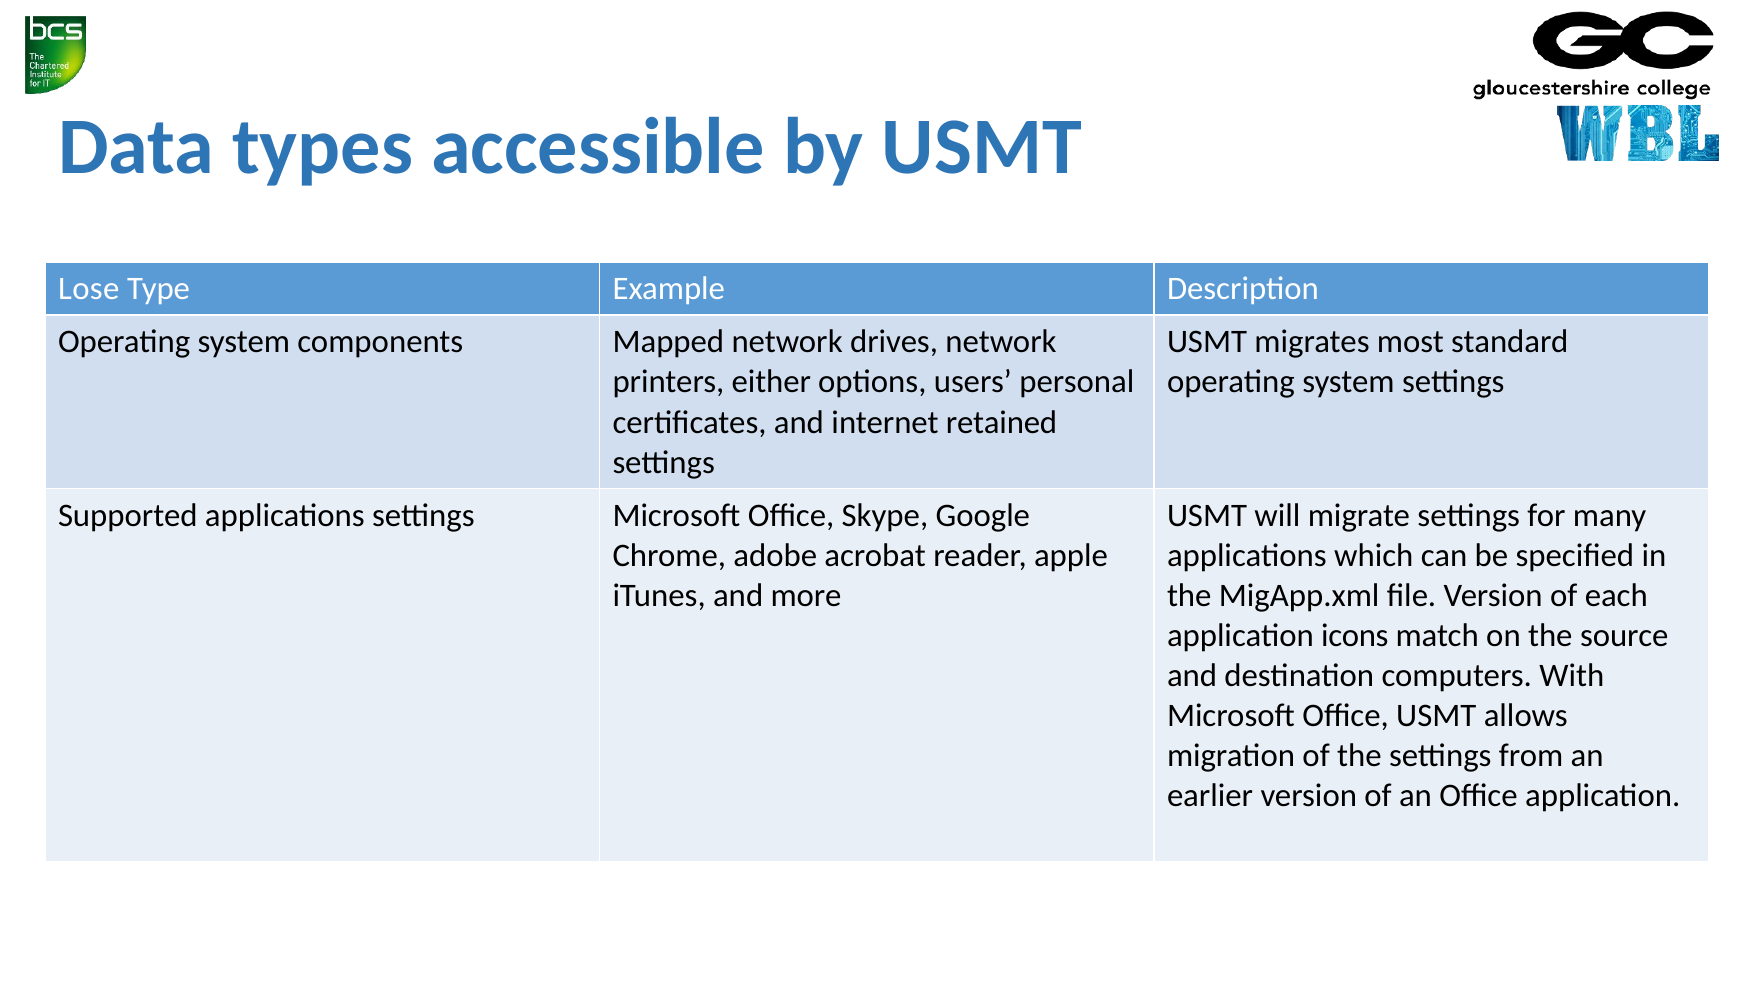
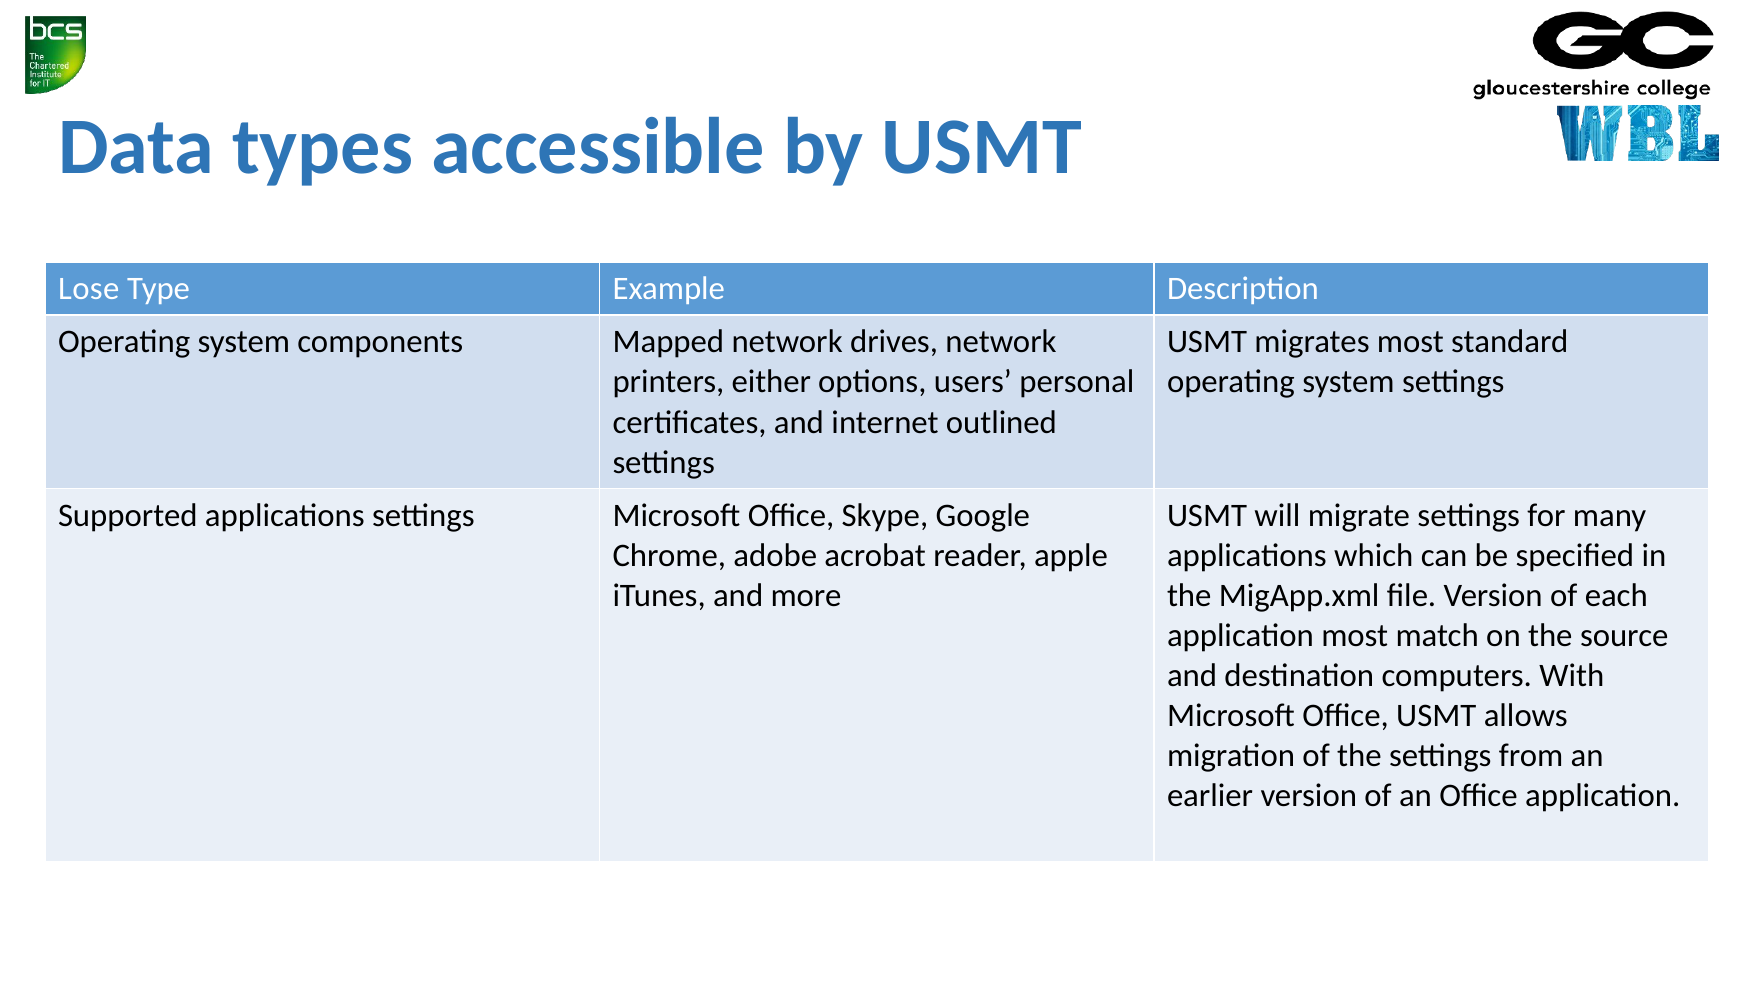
retained: retained -> outlined (1001, 422)
application icons: icons -> most (1355, 636)
